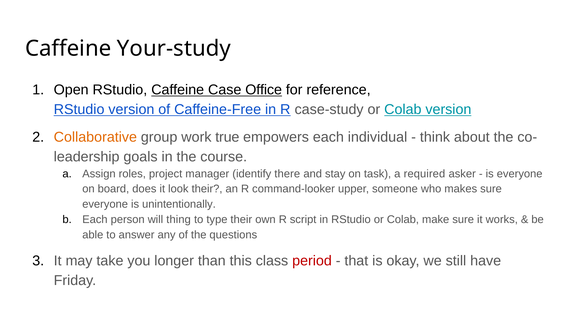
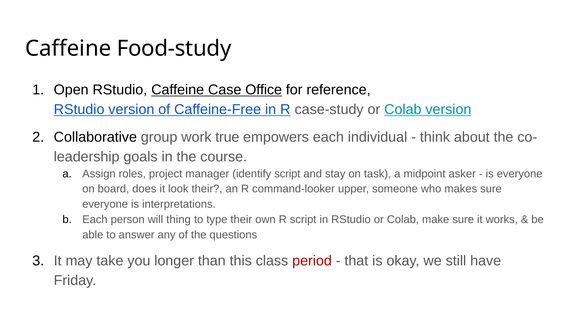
Your-study: Your-study -> Food-study (174, 48)
Collaborative colour: orange -> black (95, 137)
identify there: there -> script (287, 174)
required: required -> midpoint (425, 174)
unintentionally: unintentionally -> interpretations (179, 204)
